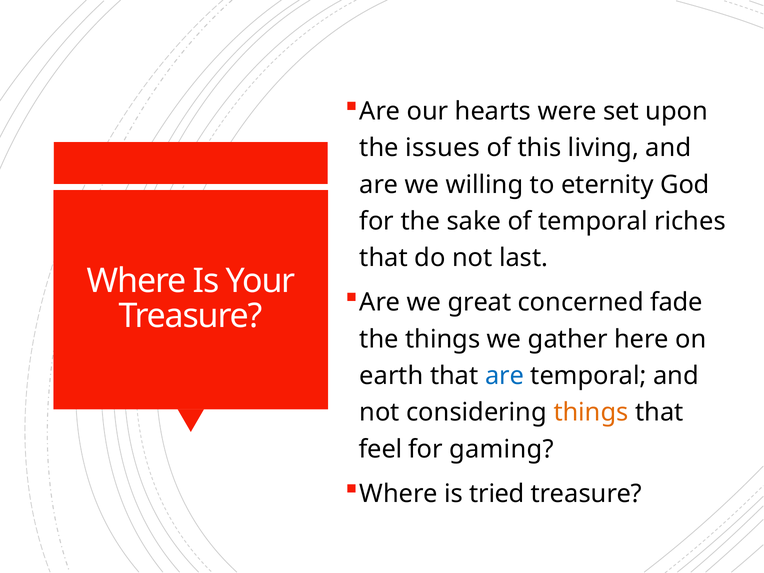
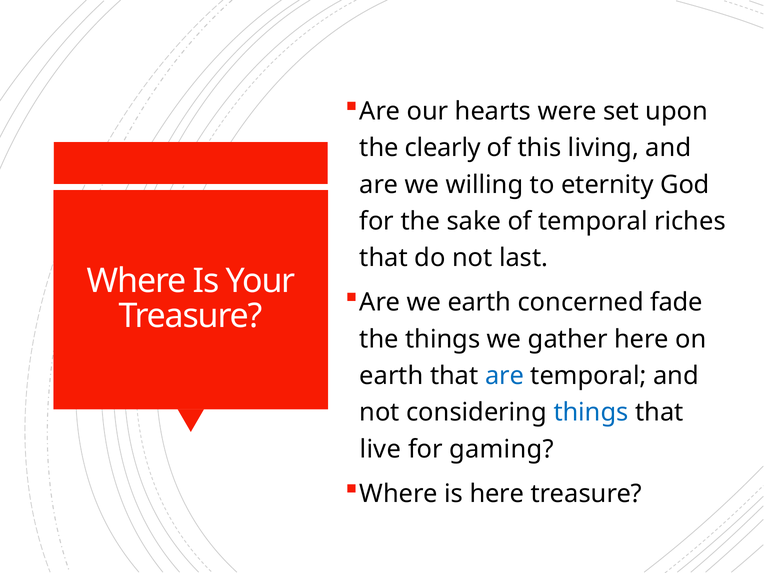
issues: issues -> clearly (443, 148)
we great: great -> earth (479, 303)
things colour: orange -> blue (591, 413)
feel: feel -> live (380, 449)
is tried: tried -> here (497, 494)
